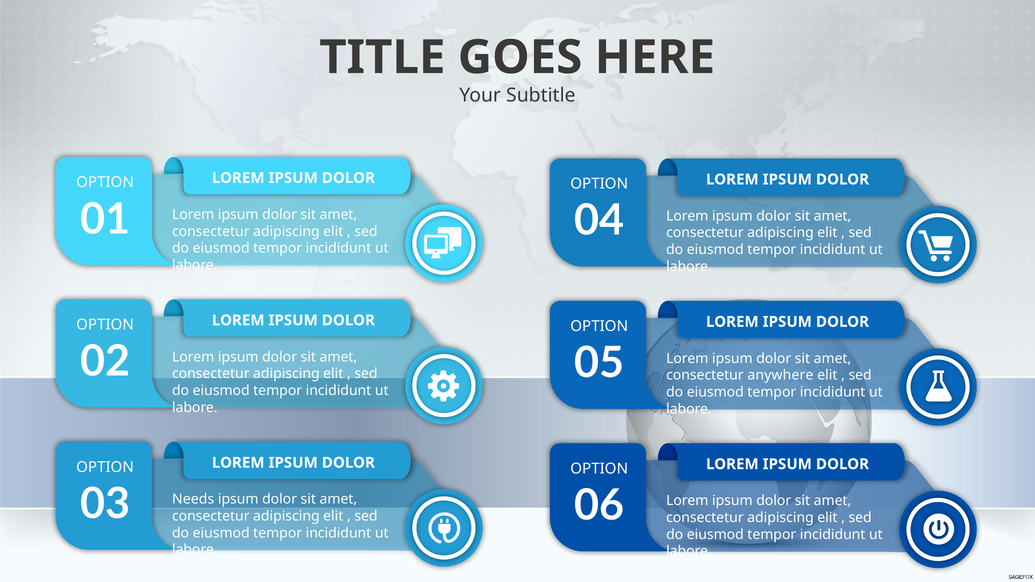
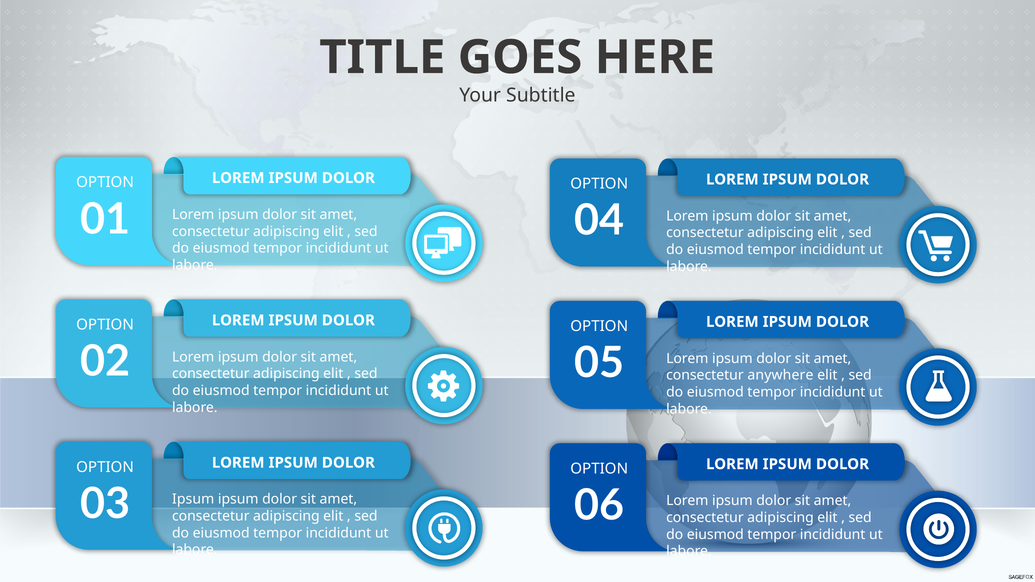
03 Needs: Needs -> Ipsum (193, 499)
